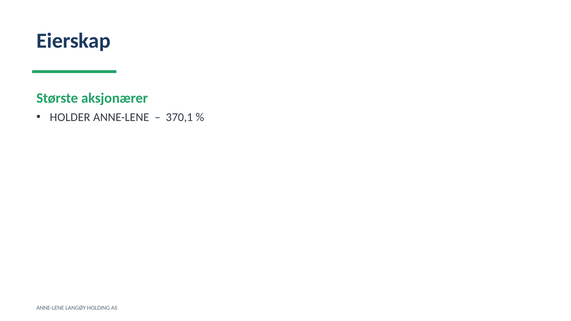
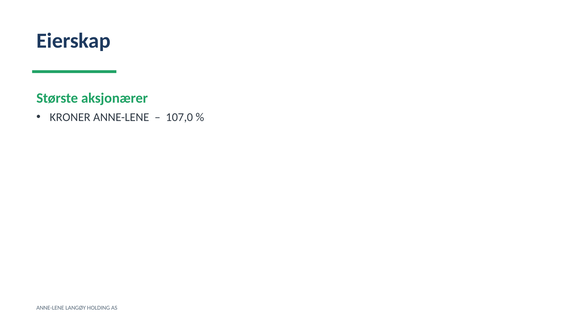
HOLDER: HOLDER -> KRONER (70, 117)
370,1: 370,1 -> 107,0 (179, 117)
